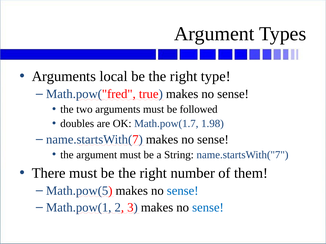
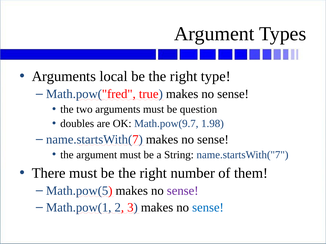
followed: followed -> question (199, 110)
Math.pow(1.7: Math.pow(1.7 -> Math.pow(9.7 (166, 124)
sense colour: blue -> purple (183, 191)
